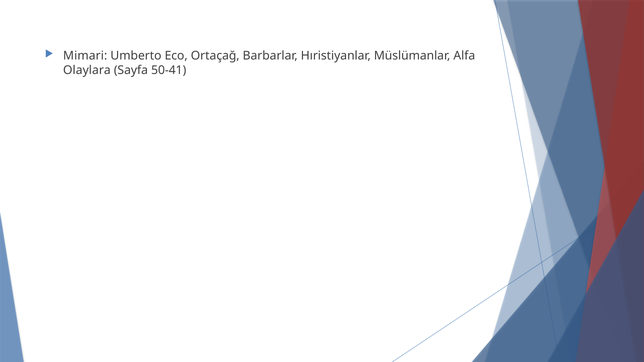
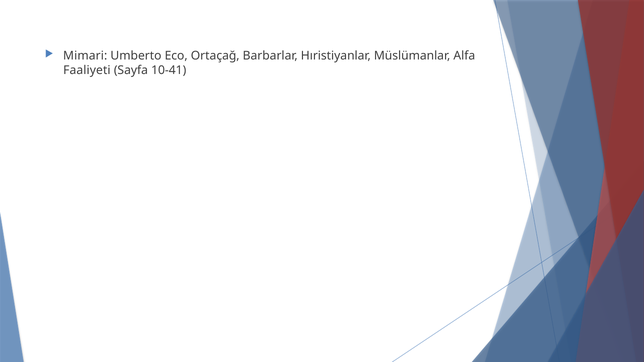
Olaylara: Olaylara -> Faaliyeti (87, 70)
50-41: 50-41 -> 10-41 (169, 70)
